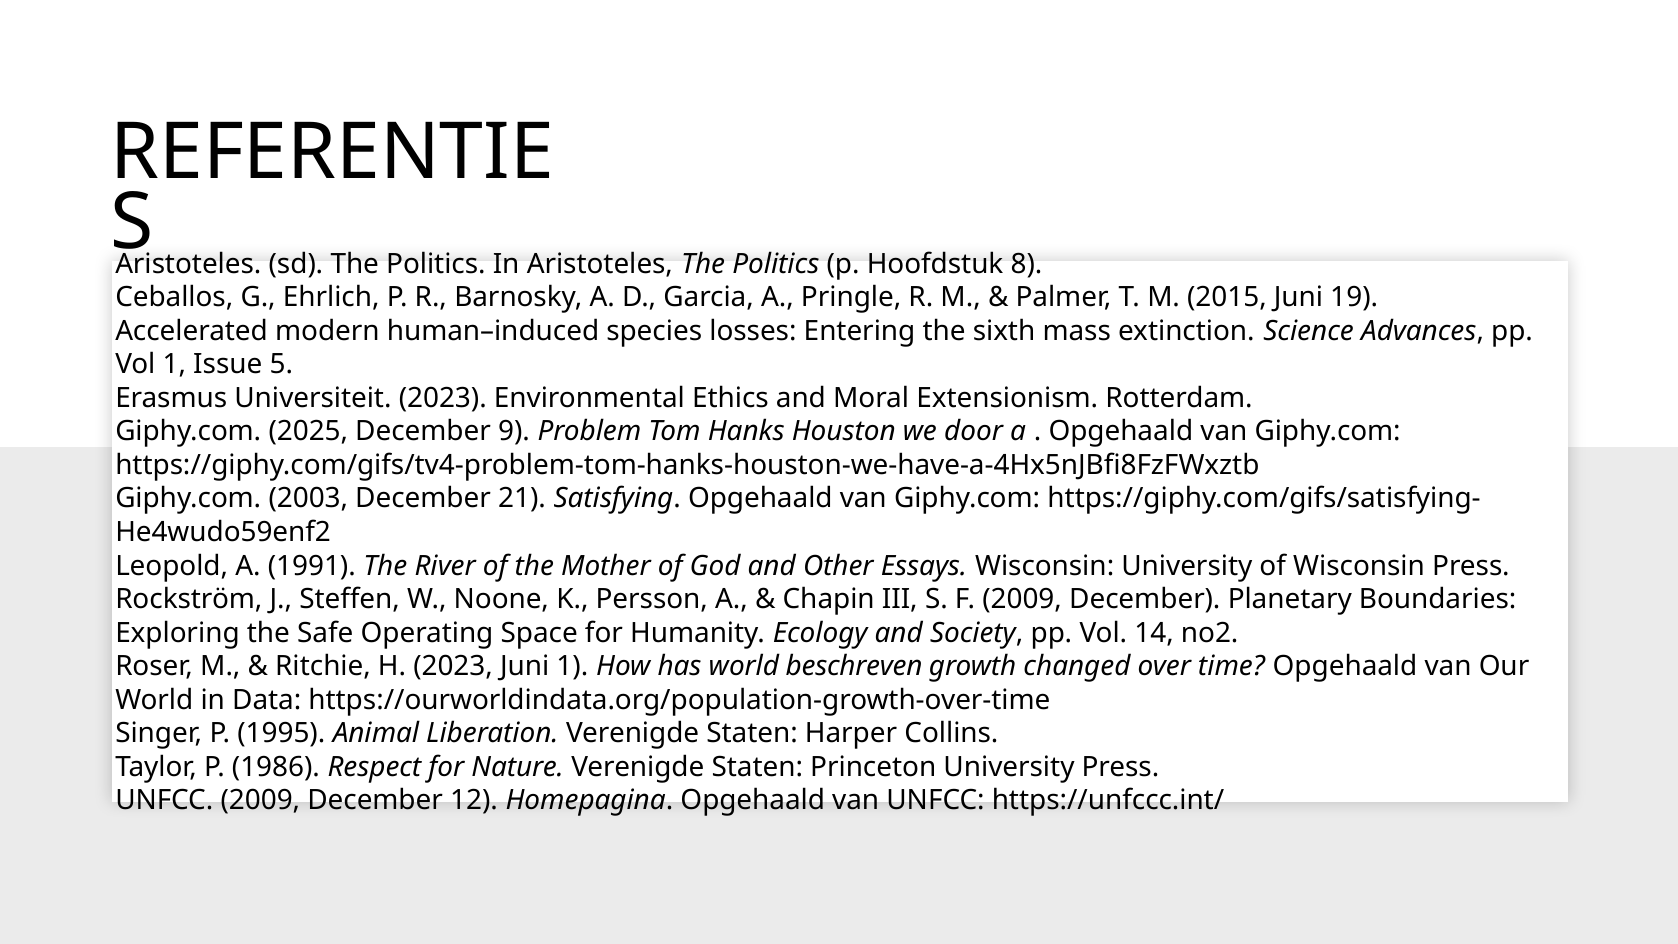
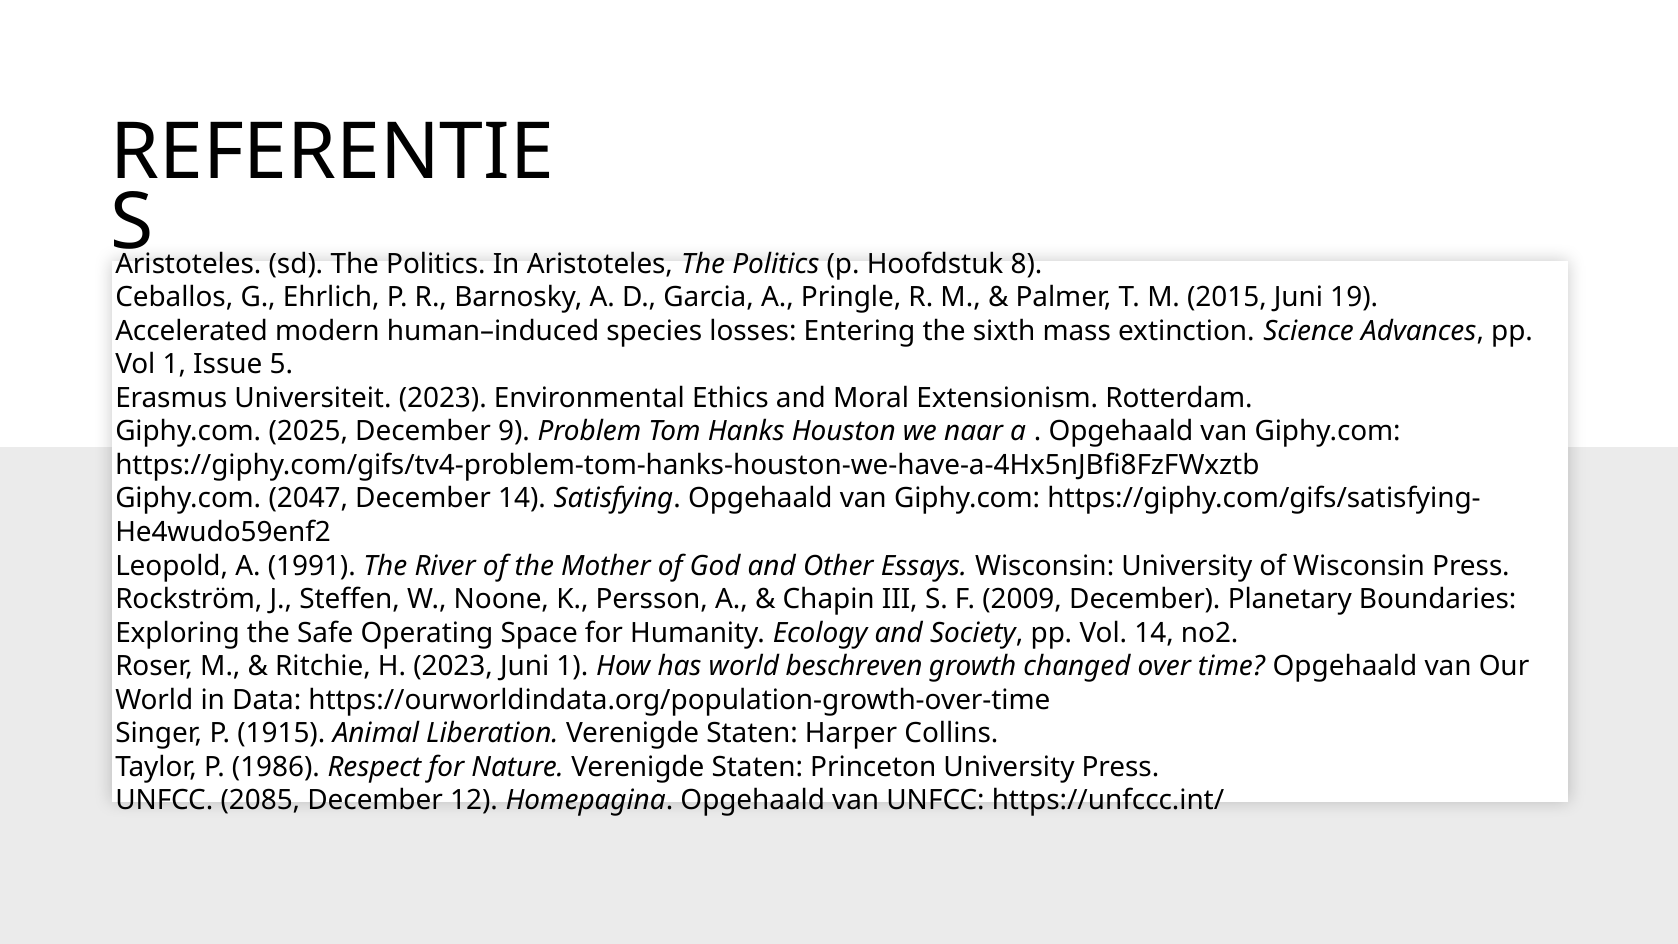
door: door -> naar (974, 432)
2003: 2003 -> 2047 (308, 499)
December 21: 21 -> 14 (522, 499)
1995: 1995 -> 1915 (281, 733)
UNFCC 2009: 2009 -> 2085 (260, 801)
